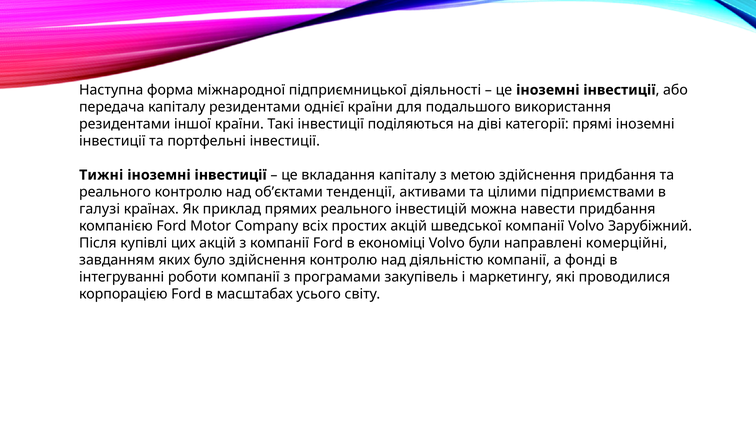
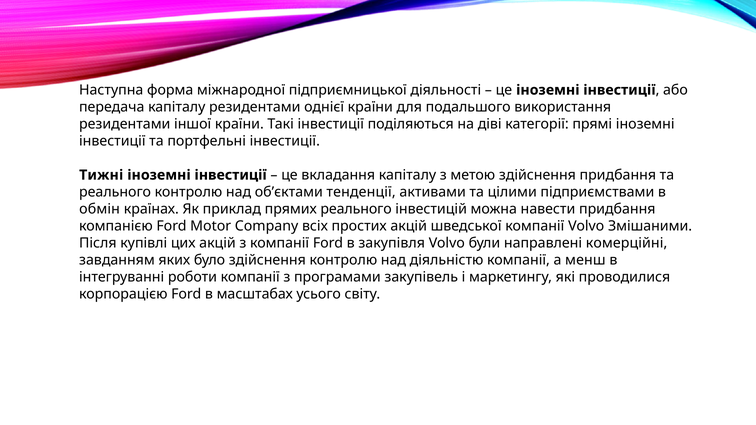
галузі: галузі -> обмін (100, 209)
Зарубіжний: Зарубіжний -> Змішаними (650, 226)
економіці: економіці -> закупівля (392, 243)
фонді: фонді -> менш (585, 260)
